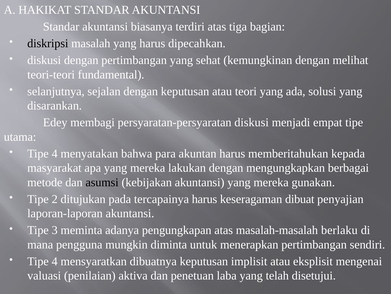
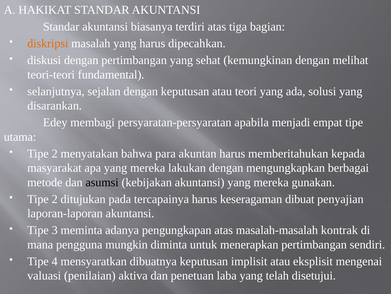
diskripsi colour: black -> orange (48, 43)
persyaratan-persyaratan diskusi: diskusi -> apabila (252, 122)
4: 4 -> 2 (55, 153)
berlaku: berlaku -> kontrak (339, 230)
